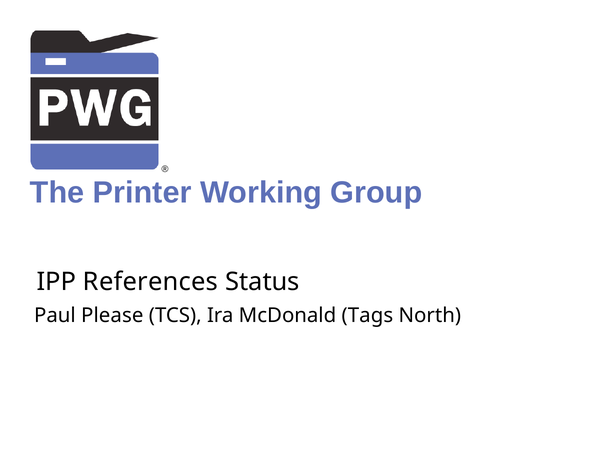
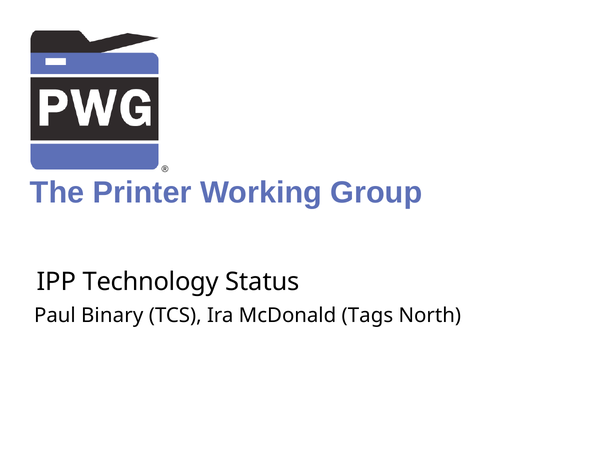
References: References -> Technology (151, 282)
Please: Please -> Binary (112, 315)
